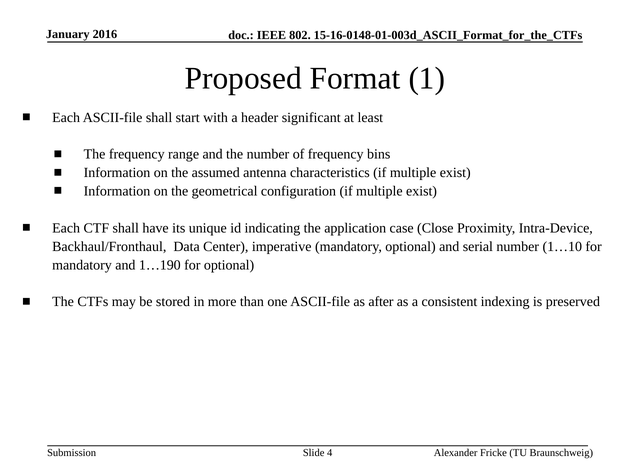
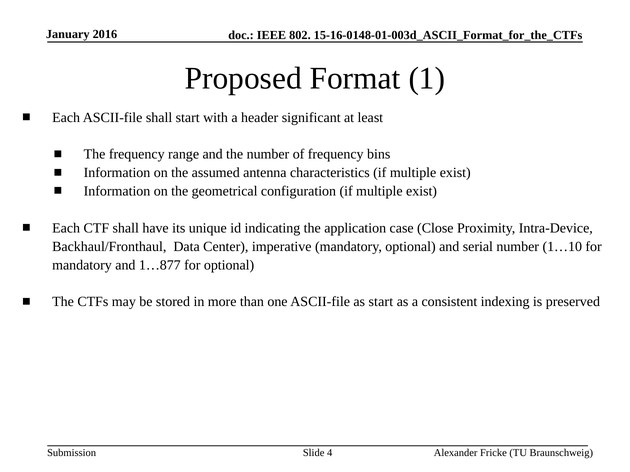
1…190: 1…190 -> 1…877 (160, 265)
as after: after -> start (381, 302)
